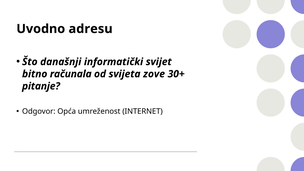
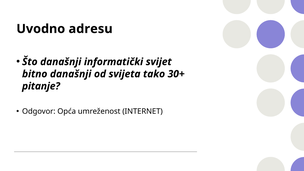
bitno računala: računala -> današnji (71, 74)
zove: zove -> tako (154, 74)
